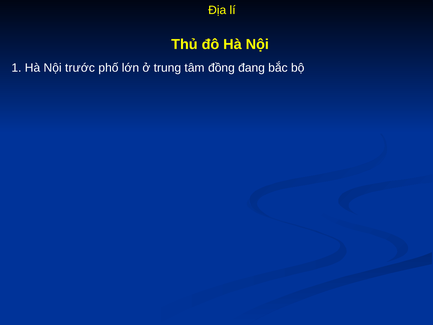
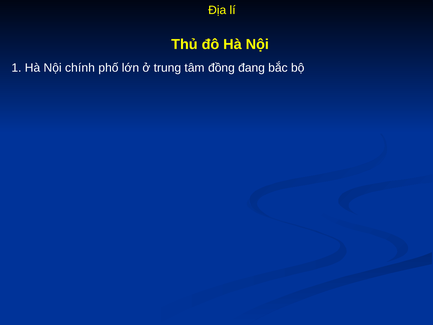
trước: trước -> chính (80, 68)
